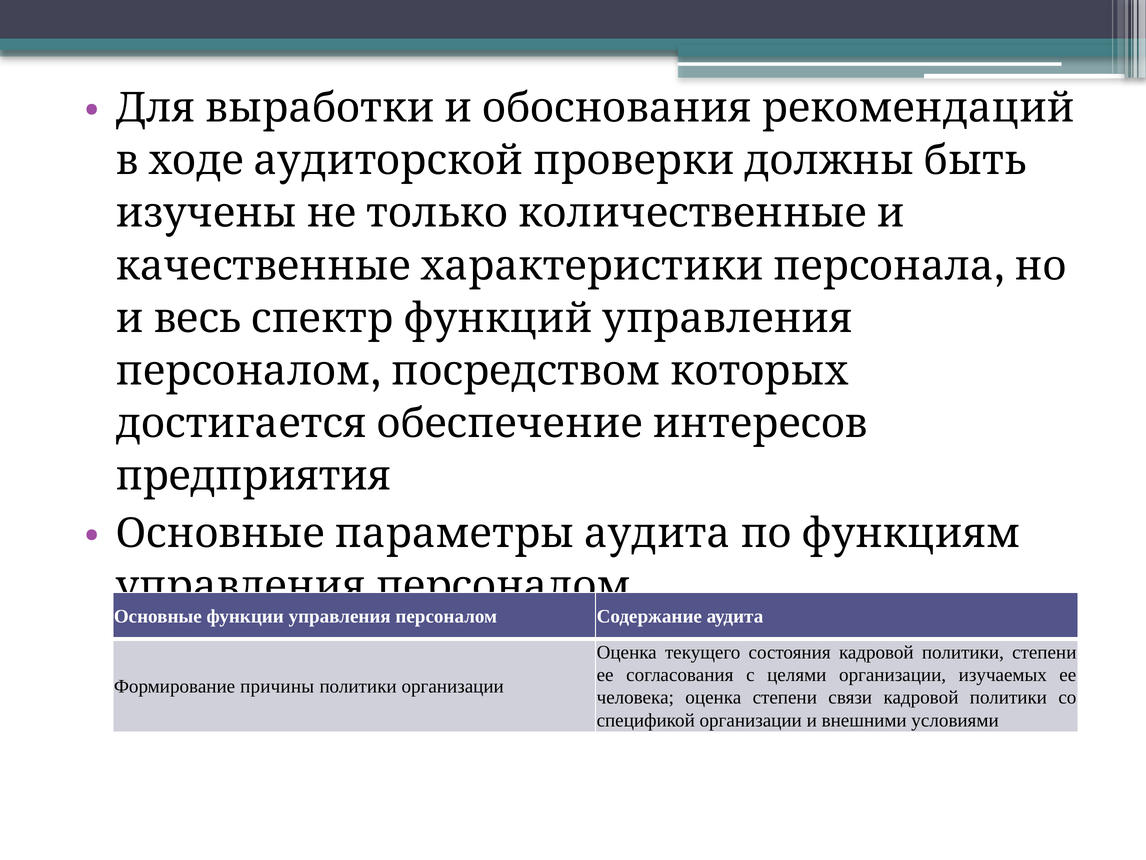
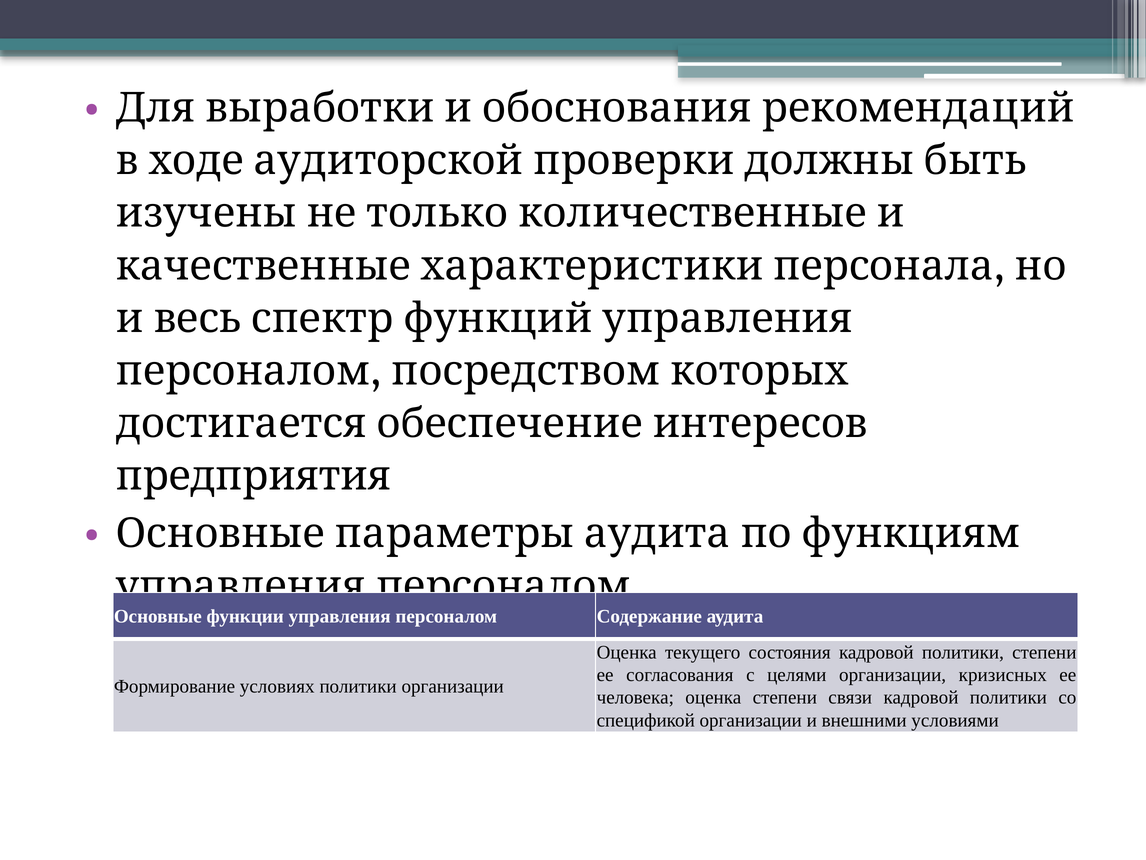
изучаемых: изучаемых -> кризисных (1003, 675)
причины: причины -> условиях (277, 686)
